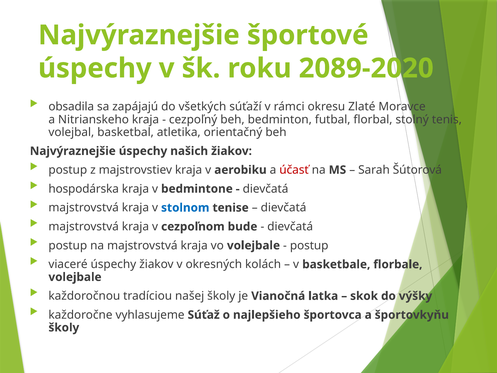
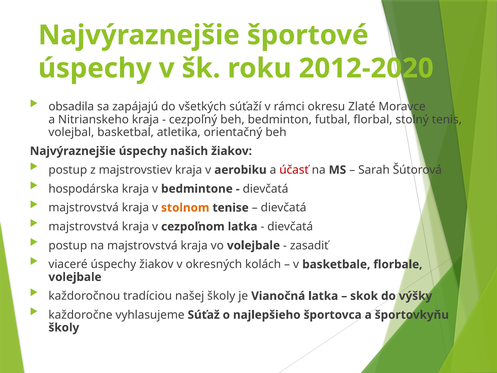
2089-2020: 2089-2020 -> 2012-2020 (366, 68)
stolnom colour: blue -> orange (185, 208)
cezpoľnom bude: bude -> latka (243, 226)
postup: postup -> zasadiť (309, 245)
